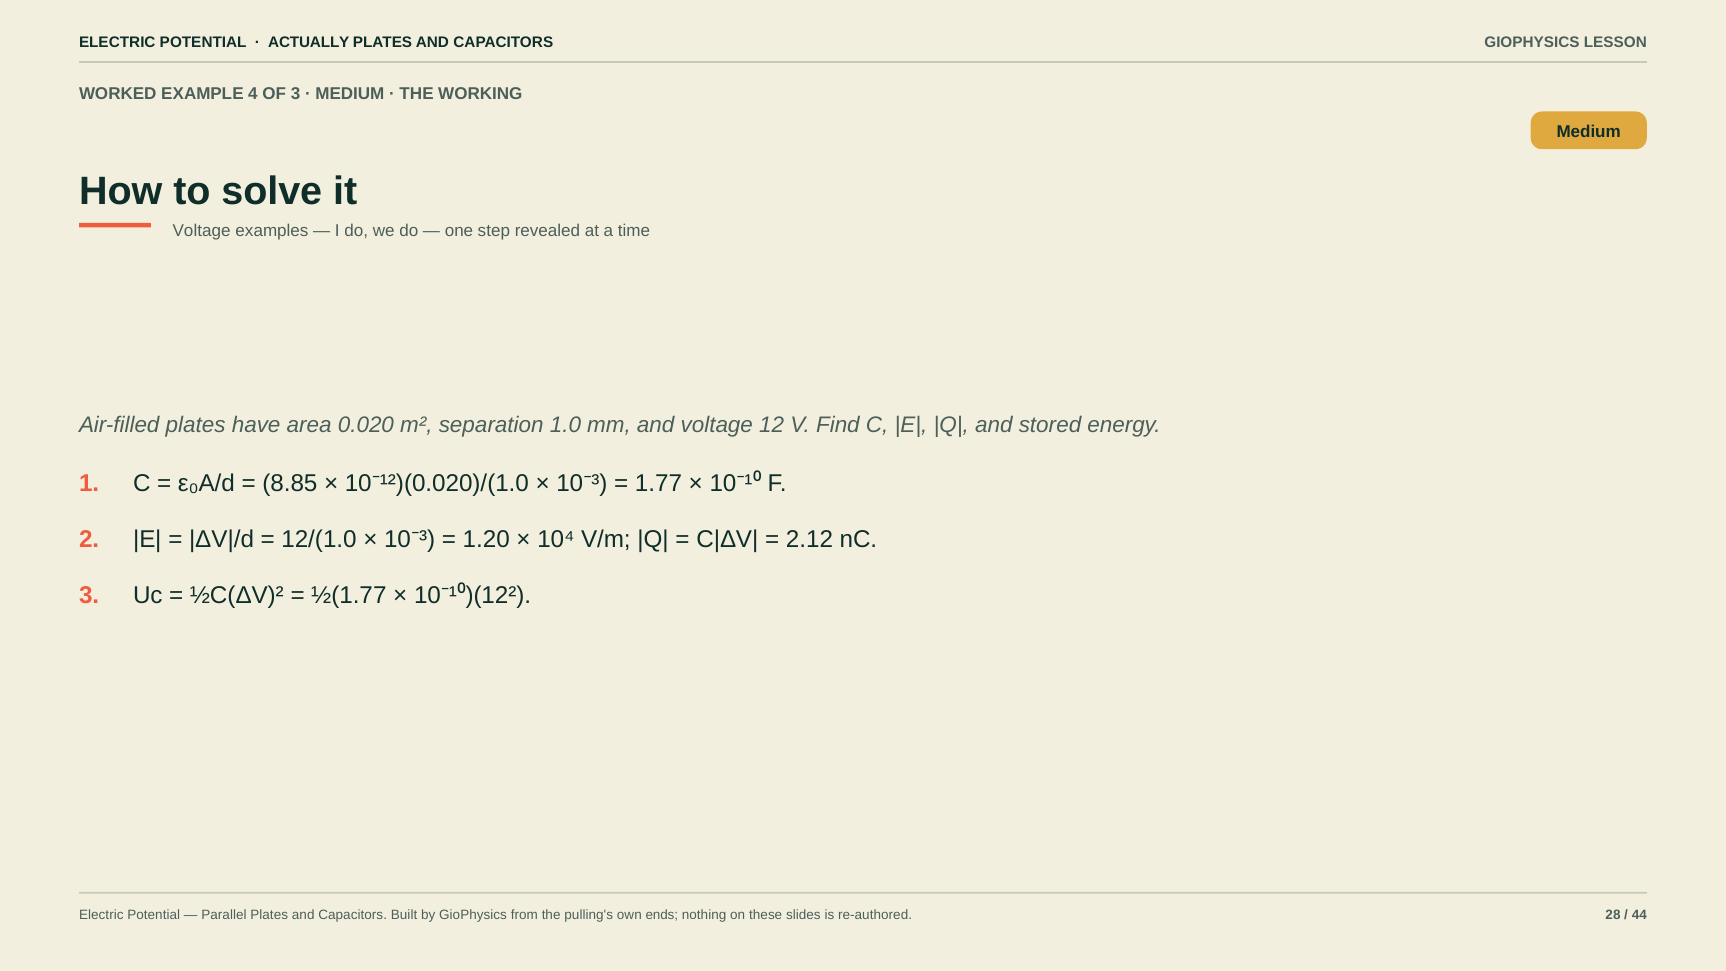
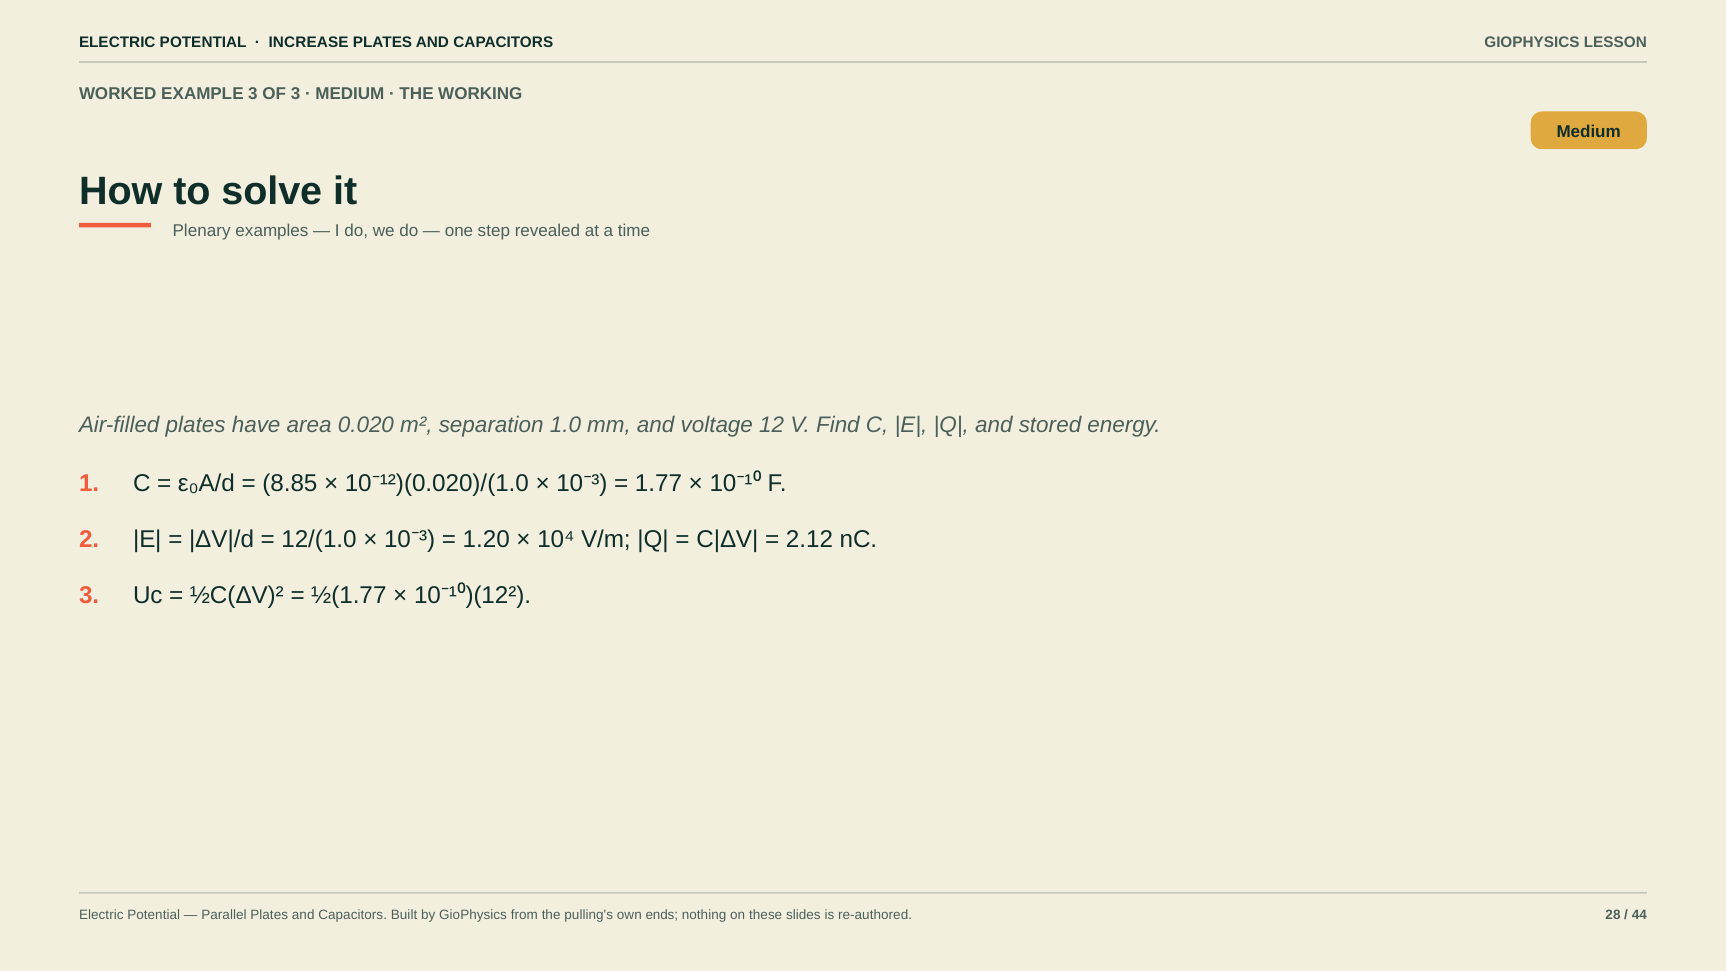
ACTUALLY: ACTUALLY -> INCREASE (309, 43)
EXAMPLE 4: 4 -> 3 (253, 94)
Voltage: Voltage -> Plenary (202, 231)
